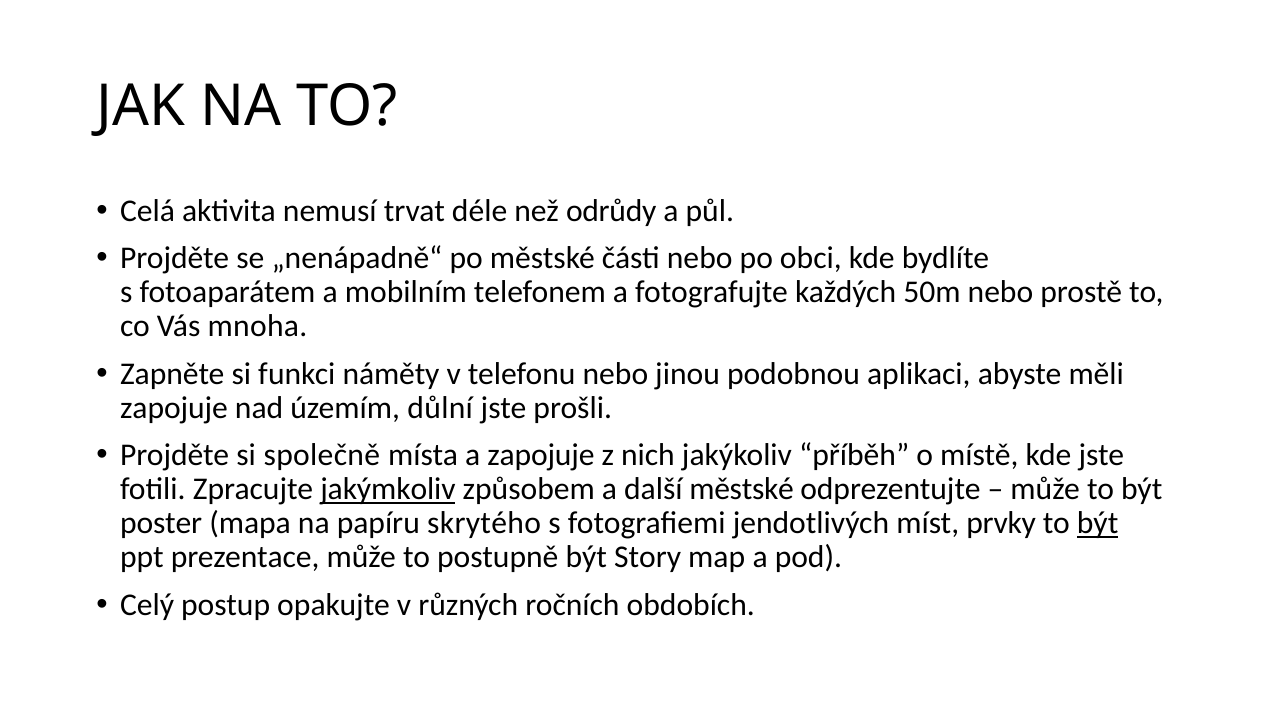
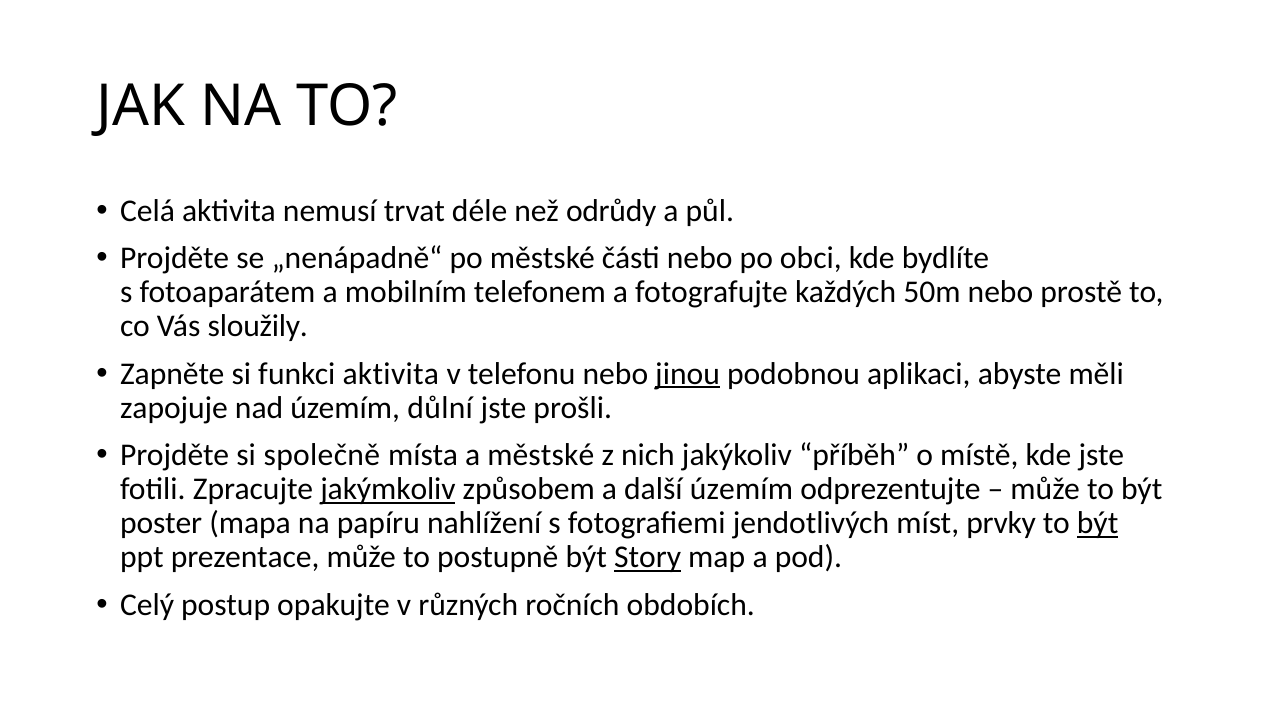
mnoha: mnoha -> sloužily (258, 326)
funkci náměty: náměty -> aktivita (391, 374)
jinou underline: none -> present (688, 374)
a zapojuje: zapojuje -> městské (541, 455)
další městské: městské -> územím (741, 489)
skrytého: skrytého -> nahlížení (484, 523)
Story underline: none -> present (648, 557)
